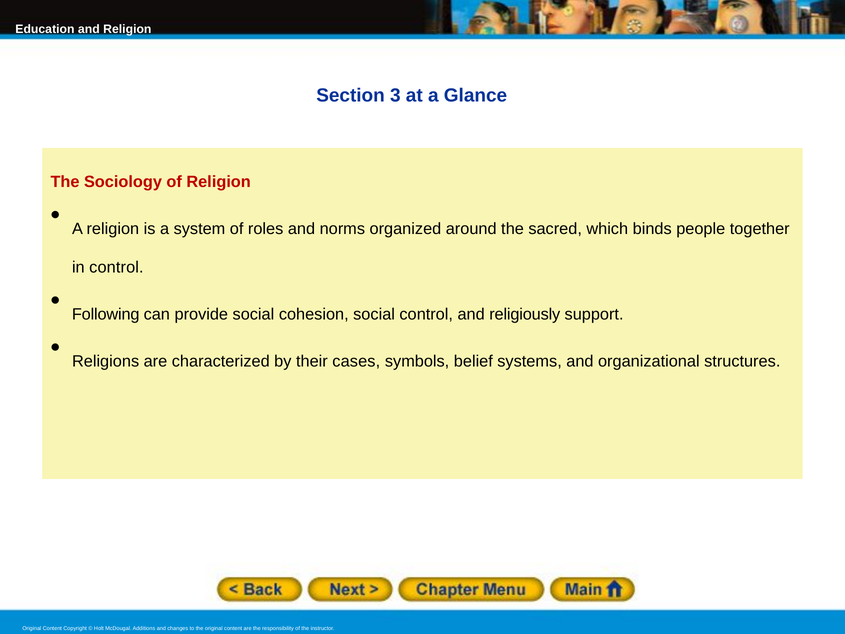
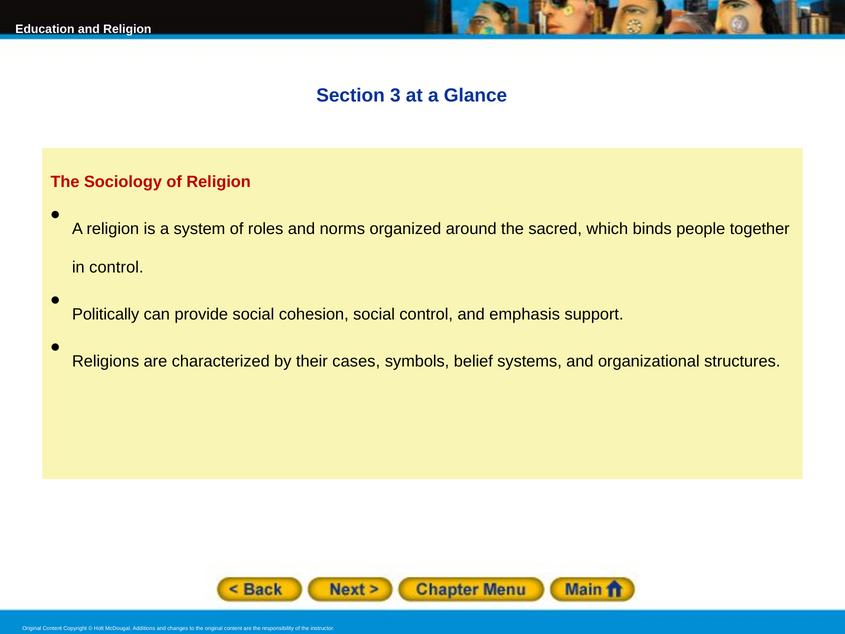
Following: Following -> Politically (106, 314)
religiously: religiously -> emphasis (525, 314)
